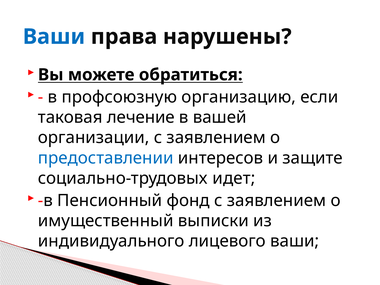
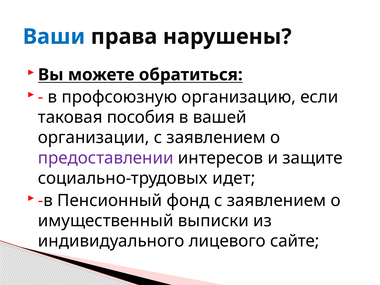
лечение: лечение -> пособия (141, 117)
предоставлении colour: blue -> purple (106, 158)
лицевого ваши: ваши -> сайте (295, 241)
